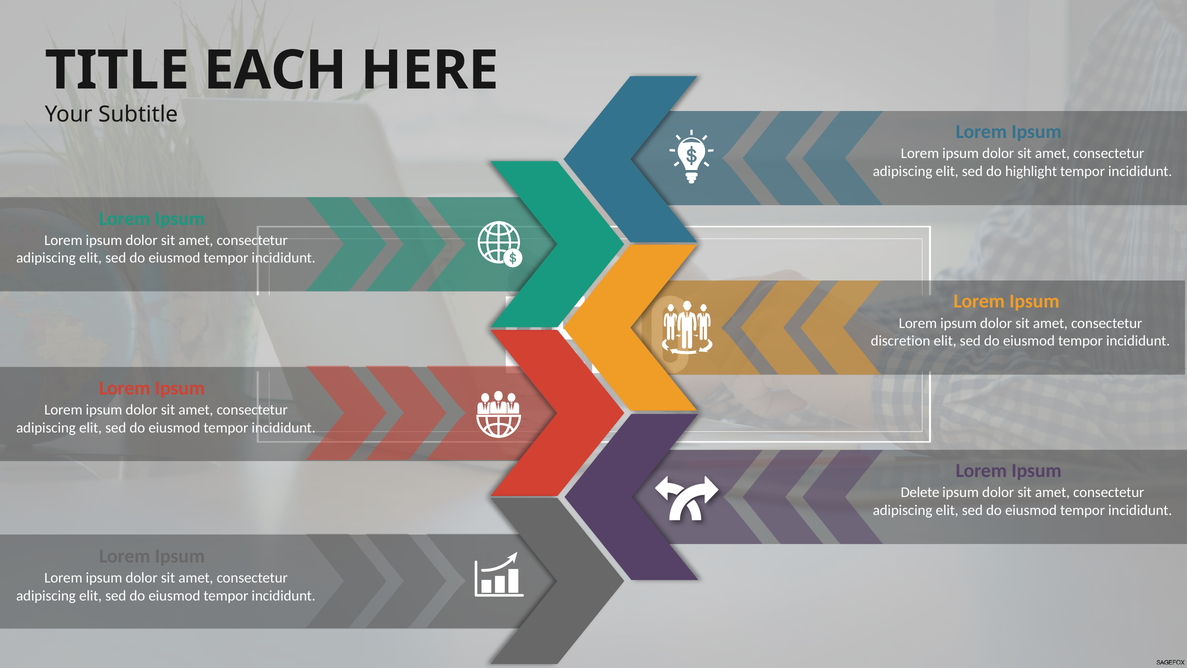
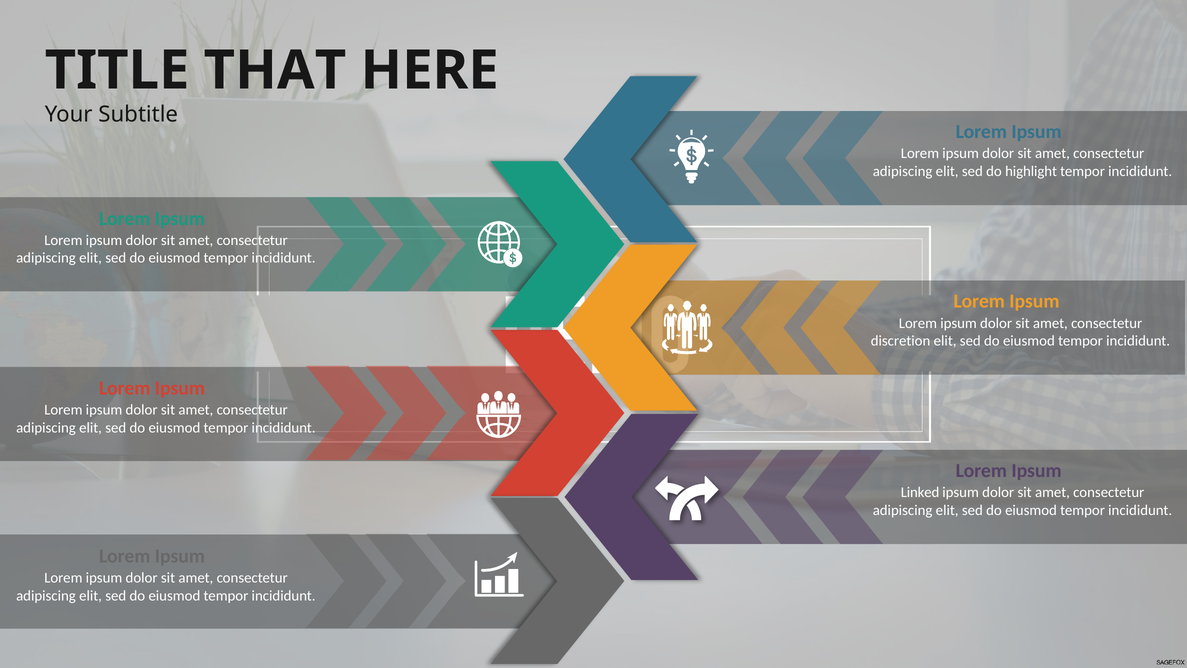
EACH: EACH -> THAT (275, 70)
Delete: Delete -> Linked (920, 492)
